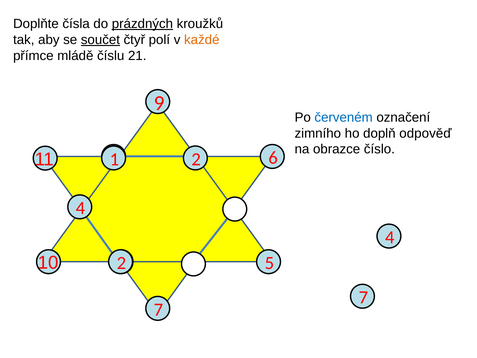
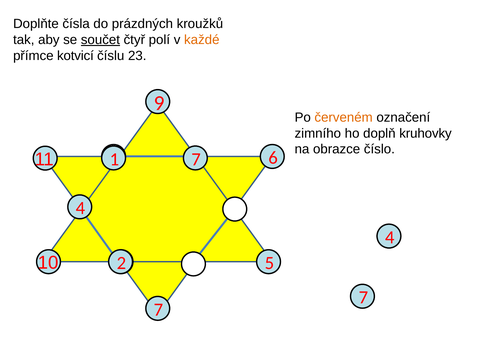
prázdných underline: present -> none (142, 24)
mládě: mládě -> kotvicí (75, 56)
21: 21 -> 23 (137, 56)
červeném colour: blue -> orange (344, 117)
odpověď: odpověď -> kruhovky (426, 133)
11 2: 2 -> 7 (196, 159)
